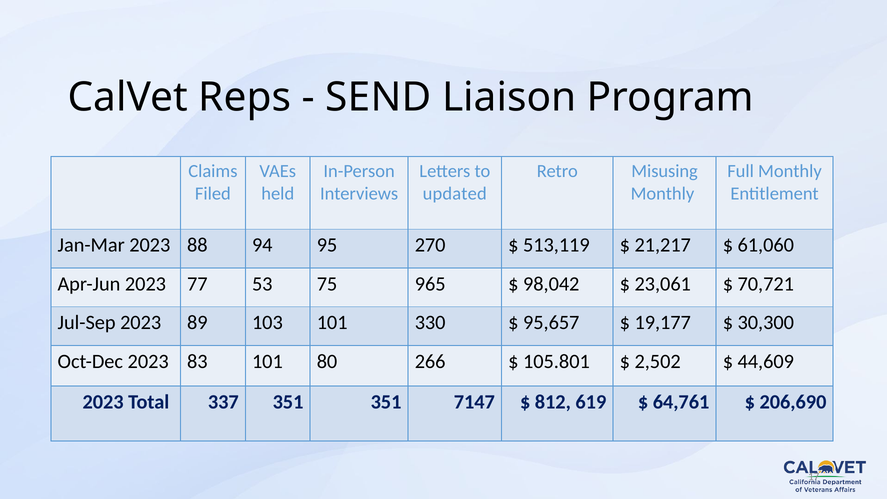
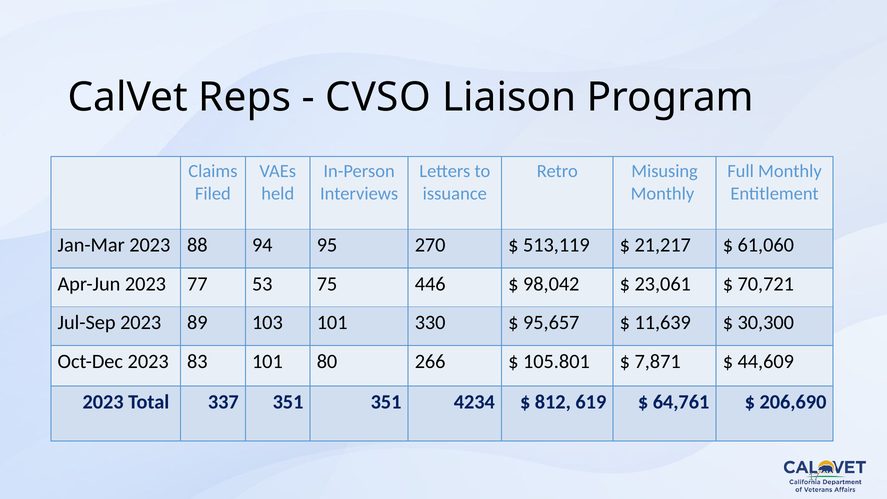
SEND: SEND -> CVSO (378, 98)
updated: updated -> issuance (455, 194)
965: 965 -> 446 (430, 284)
19,177: 19,177 -> 11,639 (663, 323)
2,502: 2,502 -> 7,871 (658, 361)
7147: 7147 -> 4234 (474, 402)
